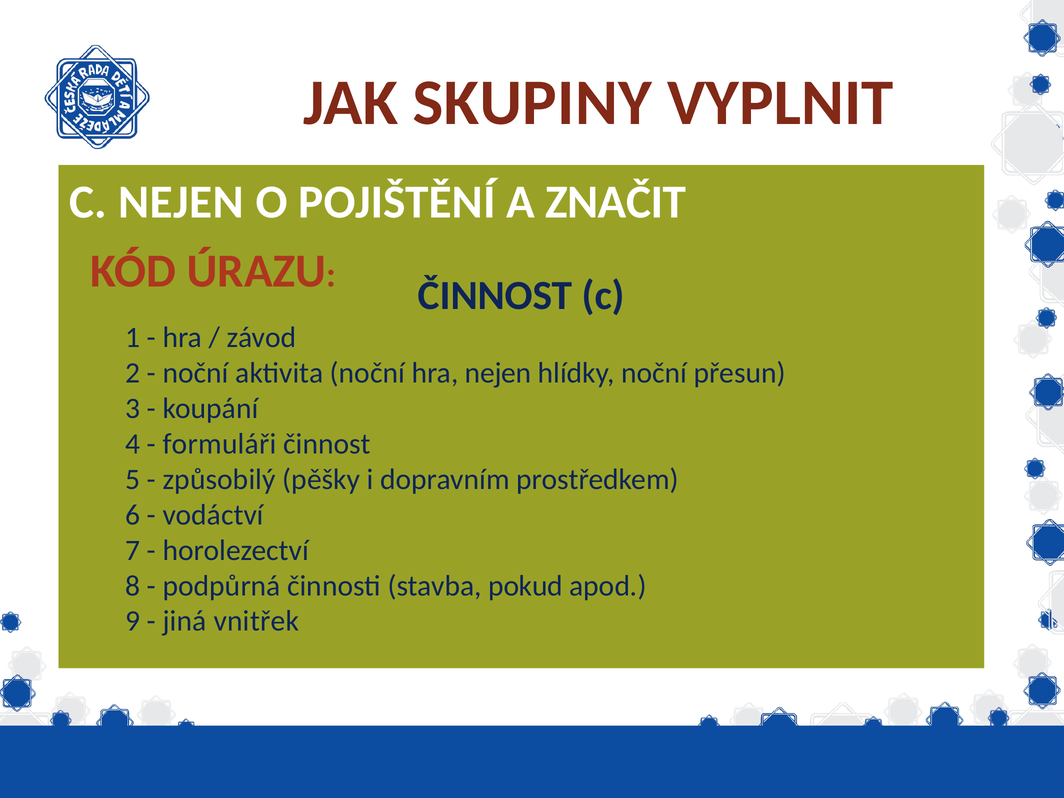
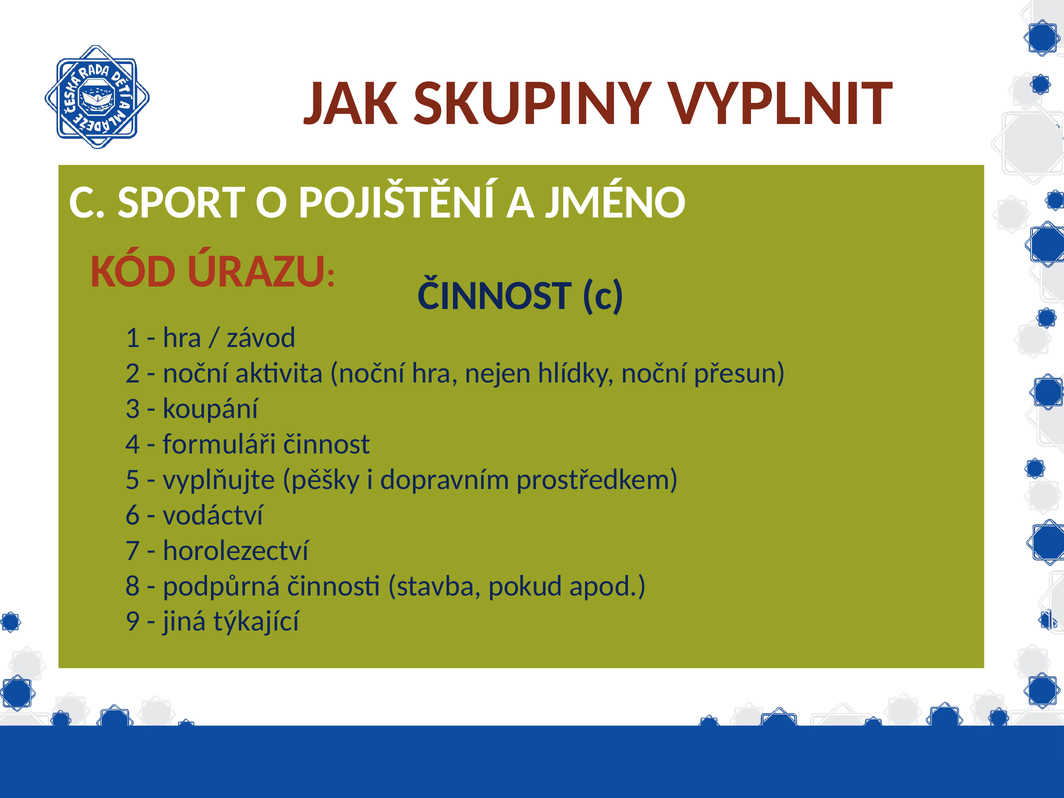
C NEJEN: NEJEN -> SPORT (181, 202)
ZNAČIT: ZNAČIT -> JMÉNO (616, 202)
způsobilý: způsobilý -> vyplňujte (219, 479)
vnitřek: vnitřek -> týkající (256, 621)
